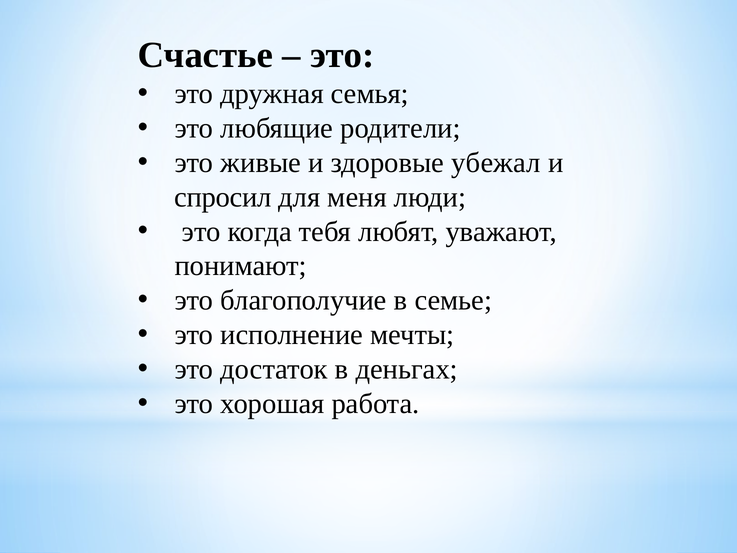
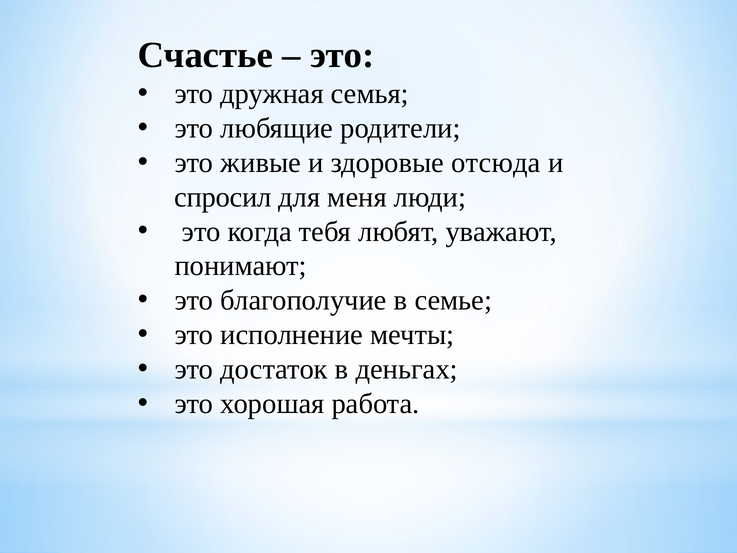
убежал: убежал -> отсюда (496, 163)
